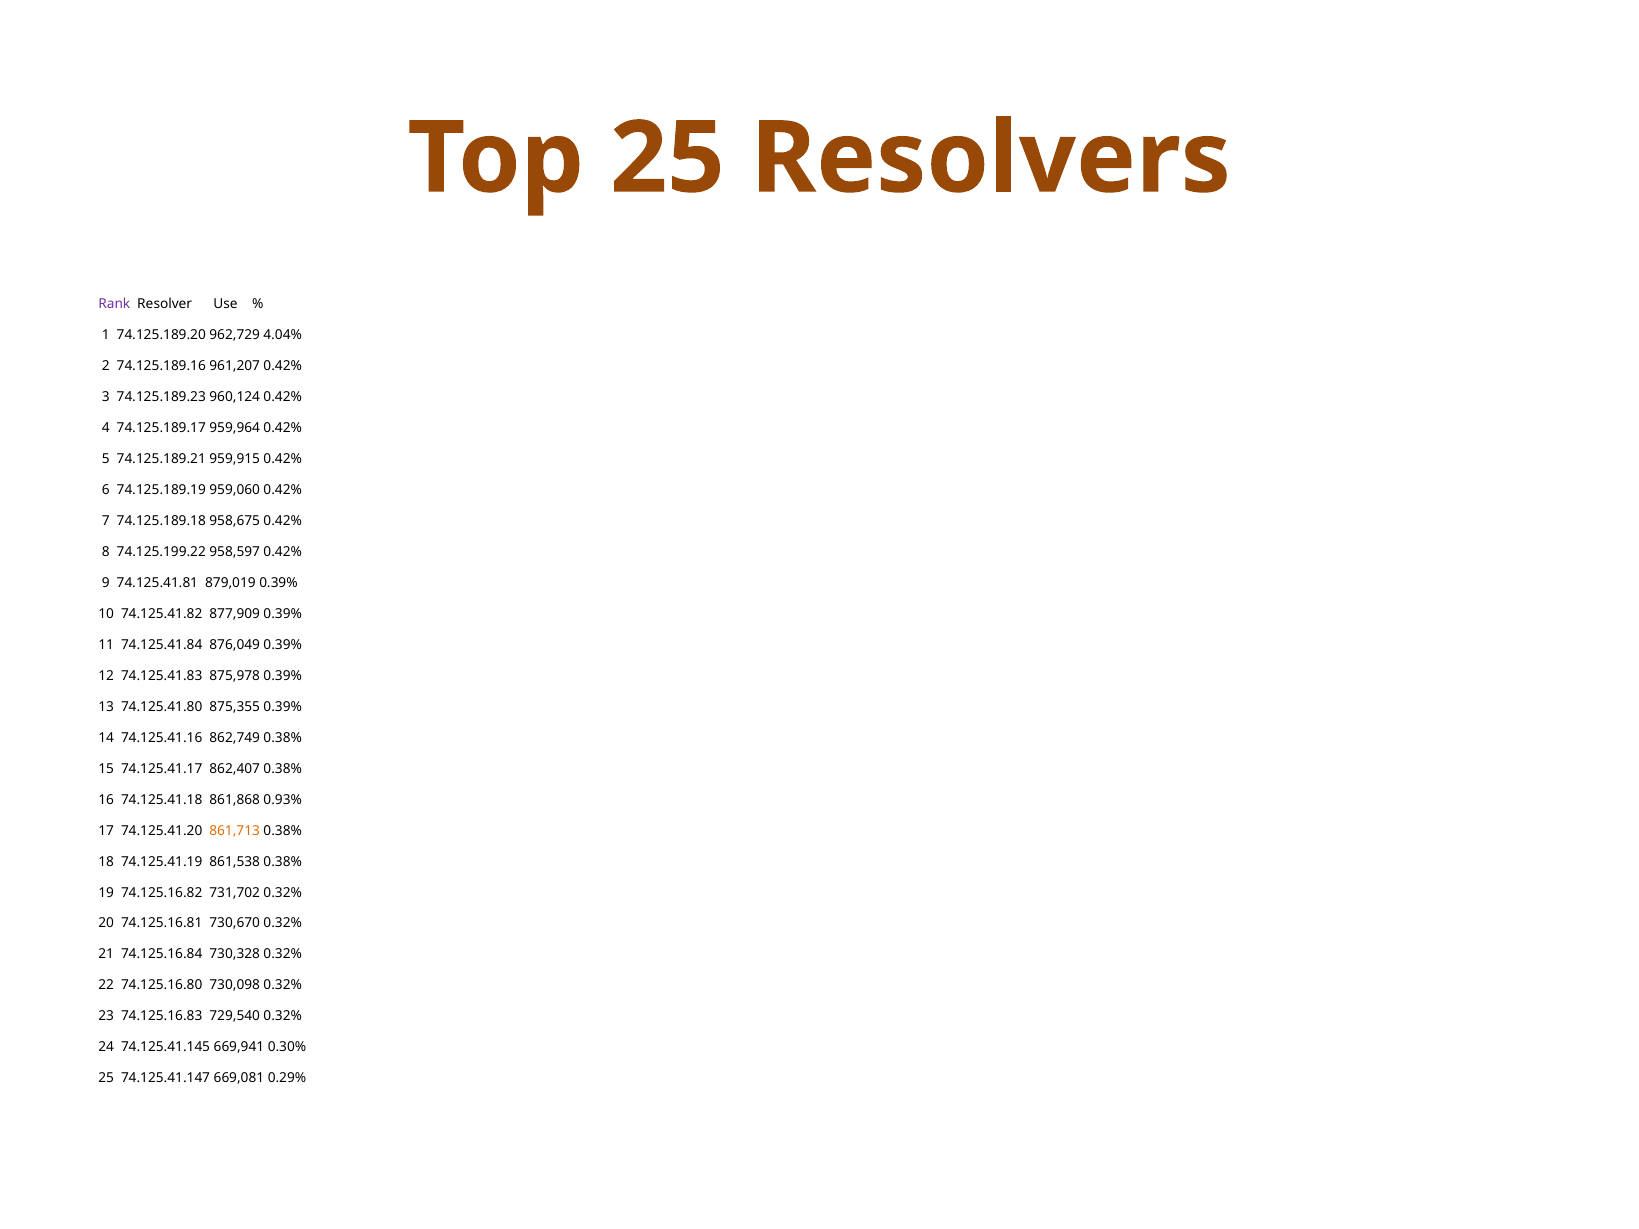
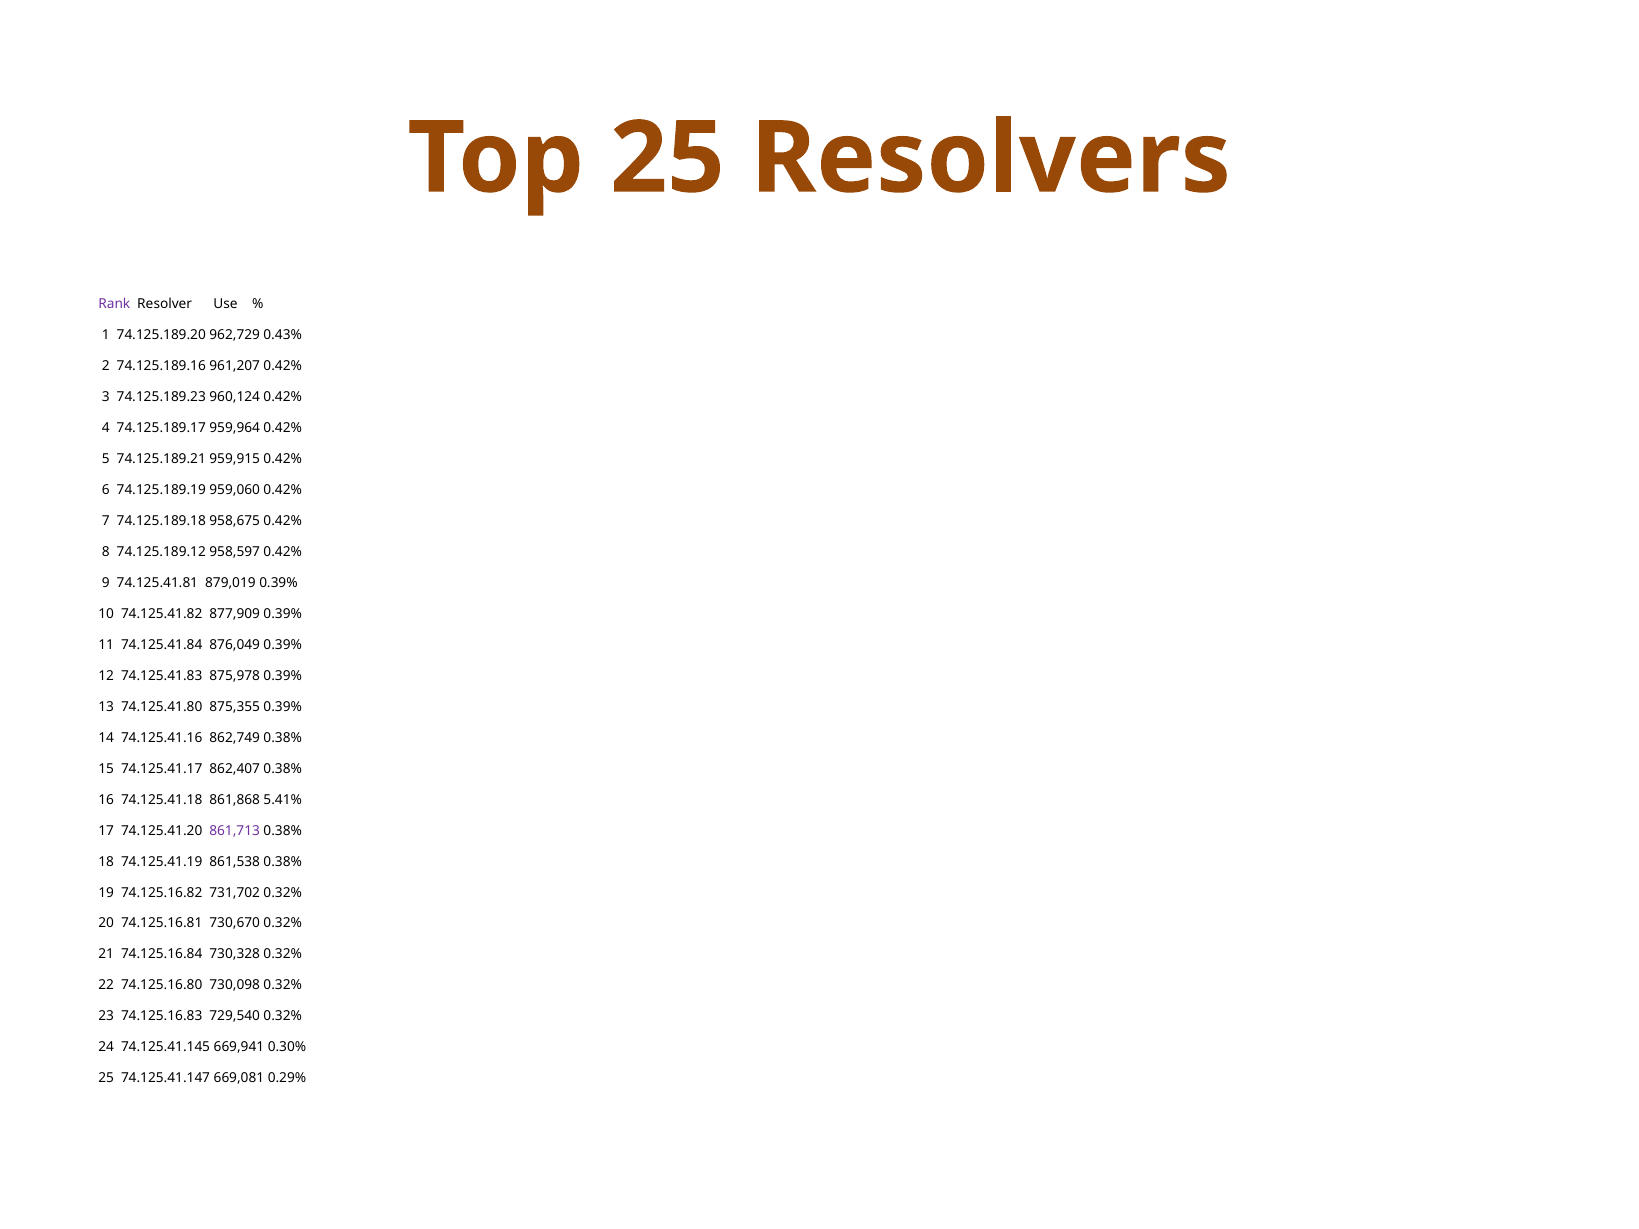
4.04%: 4.04% -> 0.43% (283, 335)
74.125.199.22: 74.125.199.22 -> 74.125.189.12 (161, 552)
0.93%: 0.93% -> 5.41% (283, 800)
861,713 colour: orange -> purple (235, 831)
